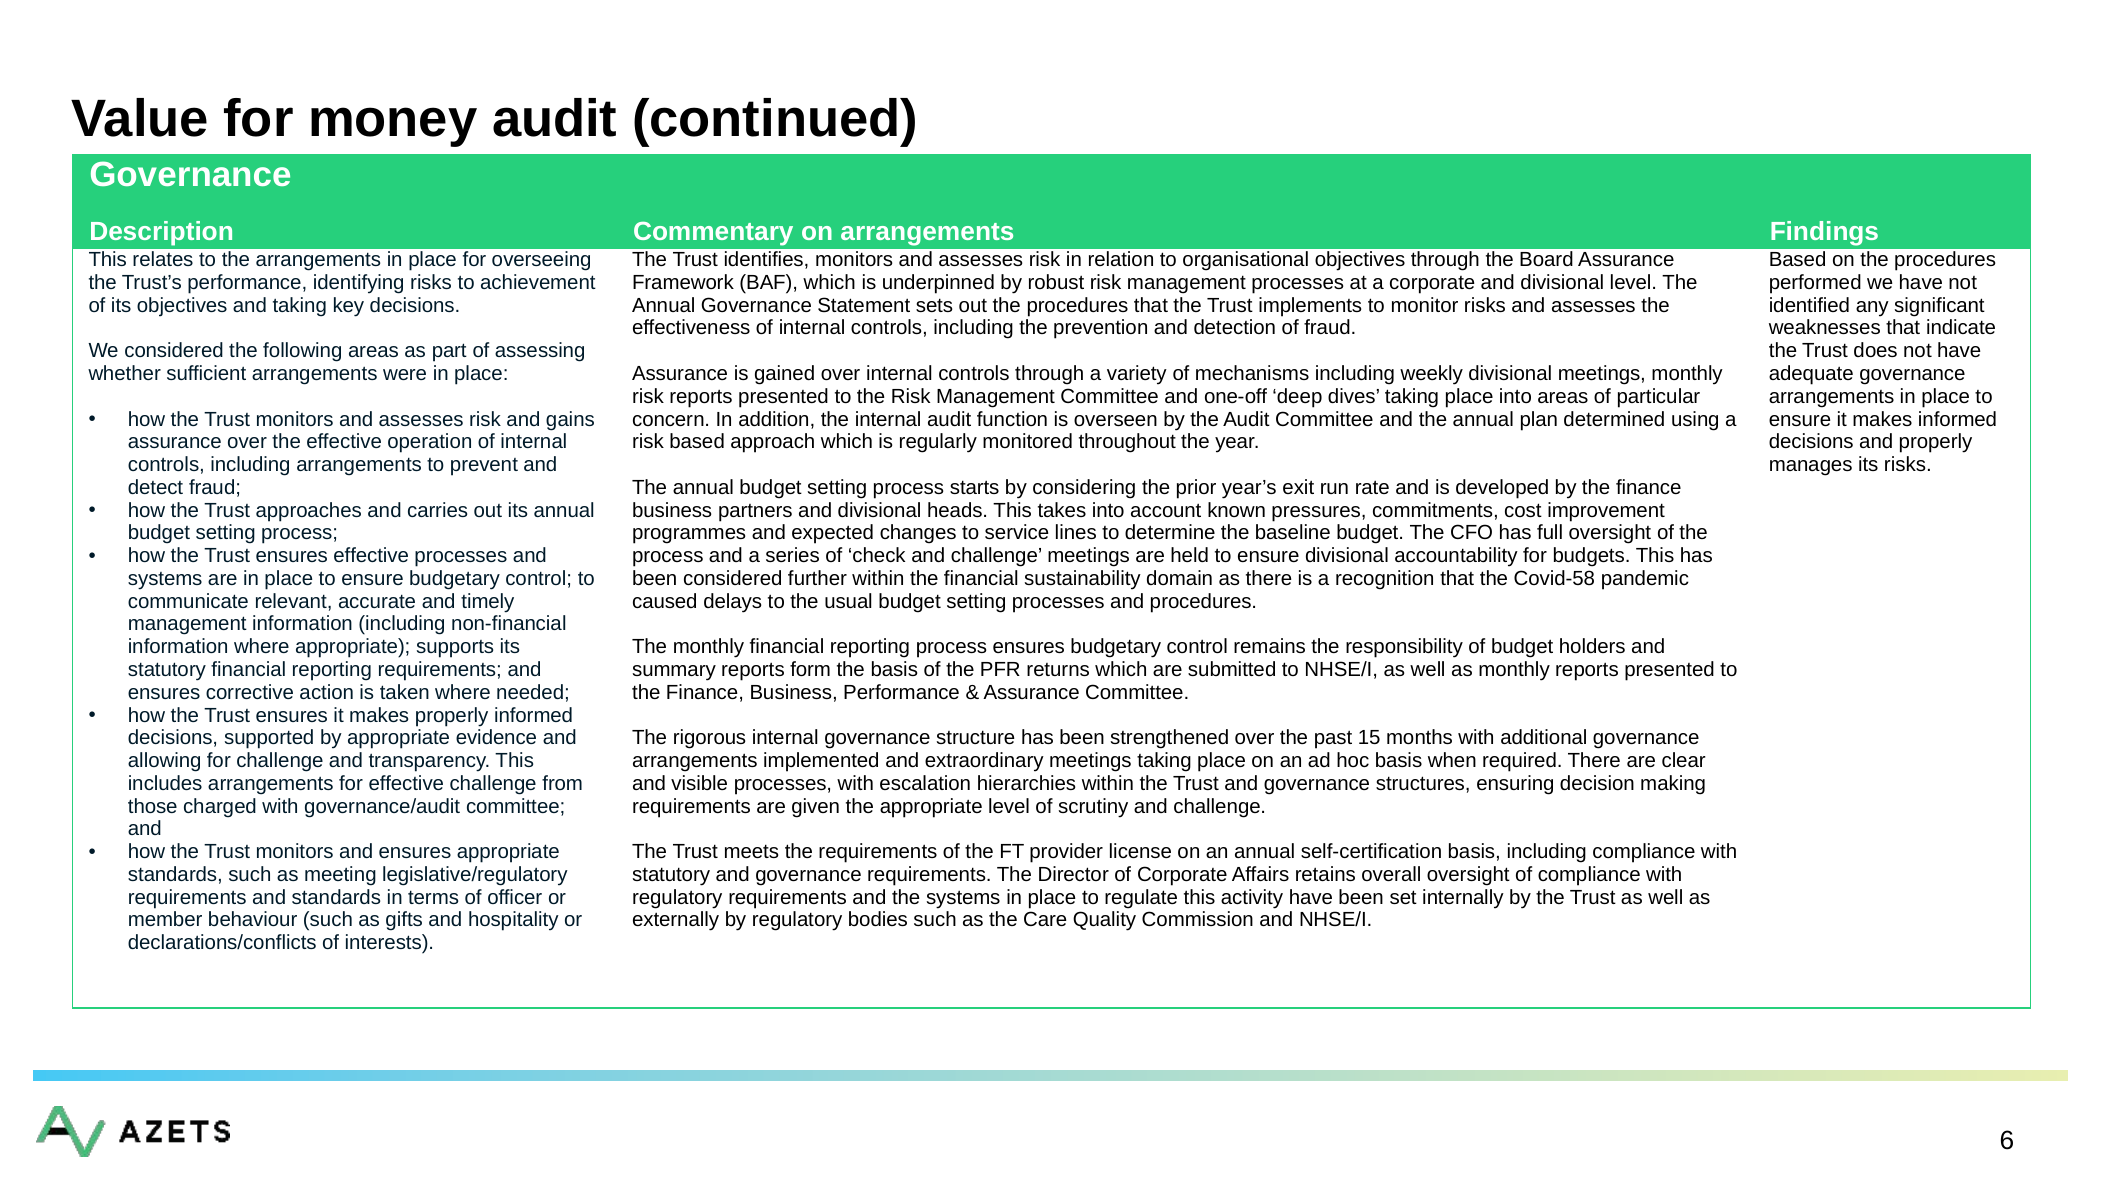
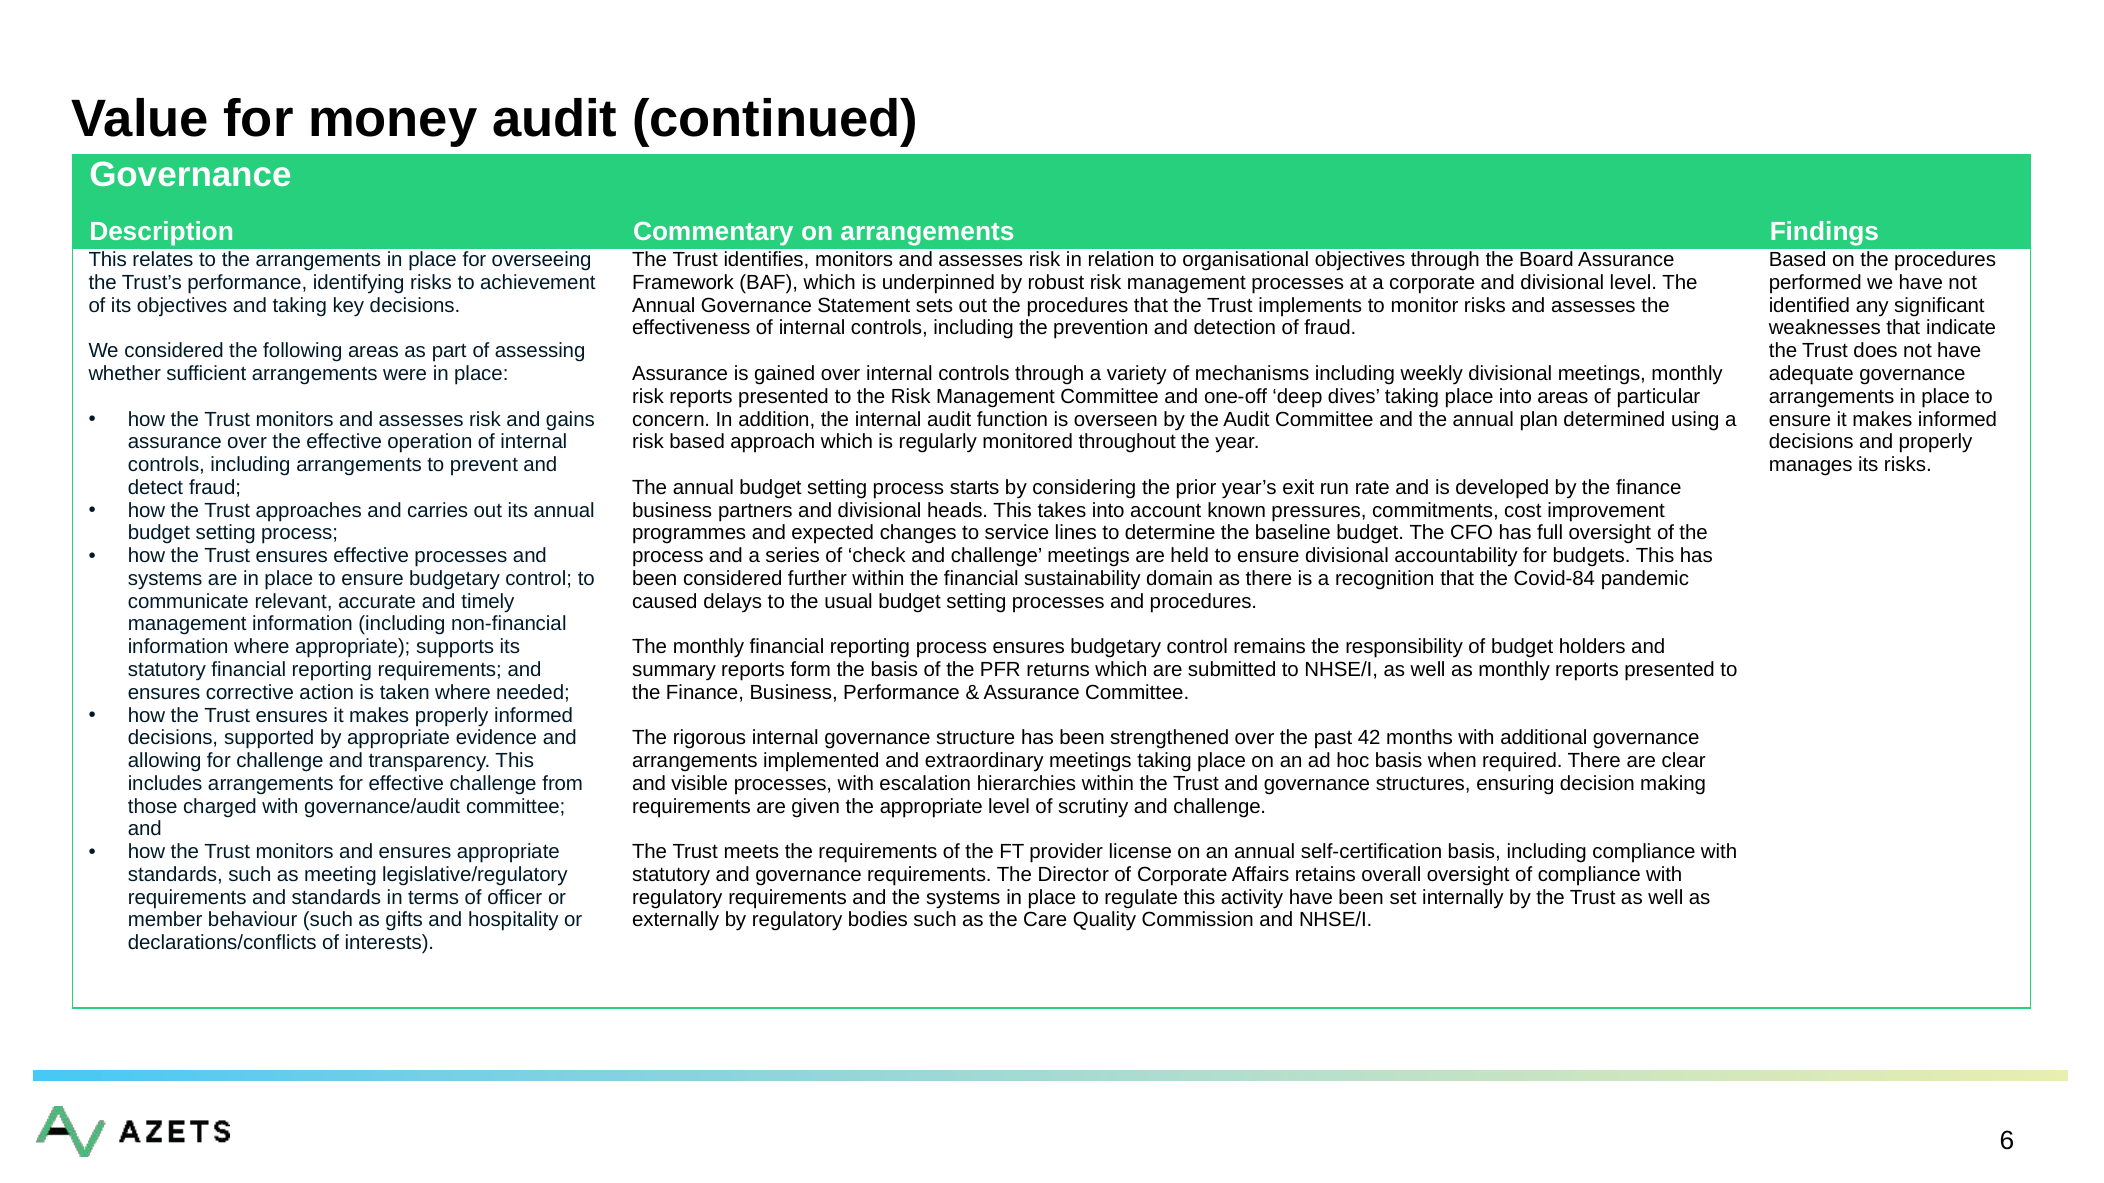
Covid-58: Covid-58 -> Covid-84 (1554, 579)
15: 15 -> 42 (1369, 738)
